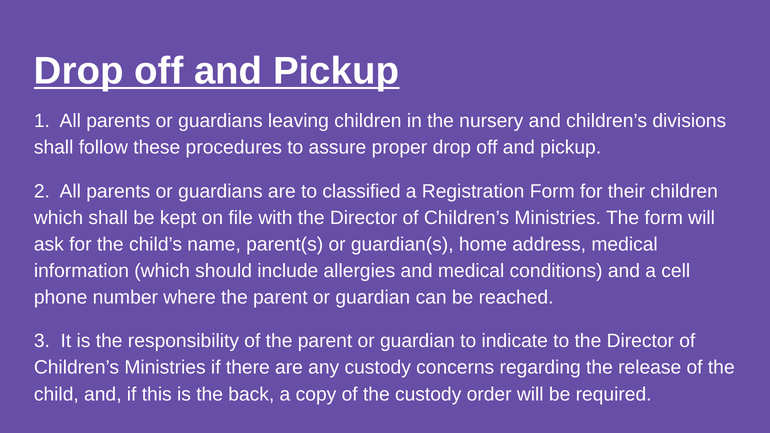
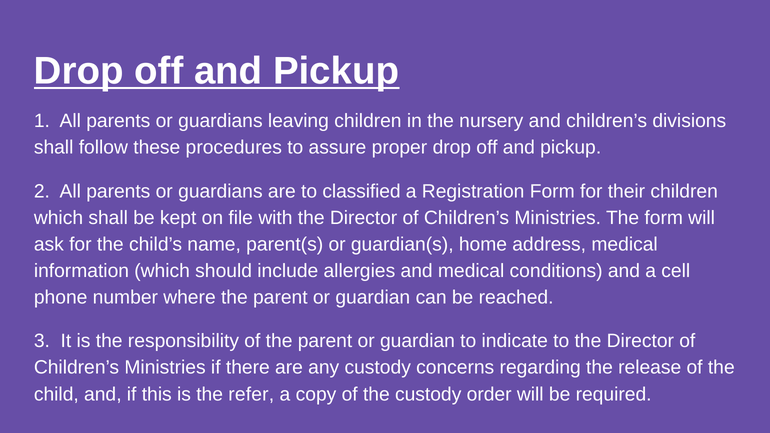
back: back -> refer (251, 394)
